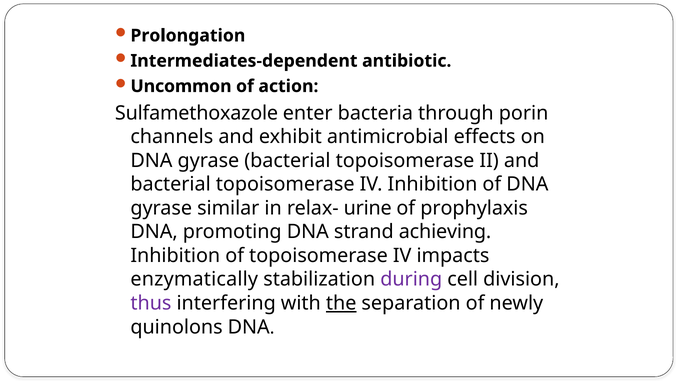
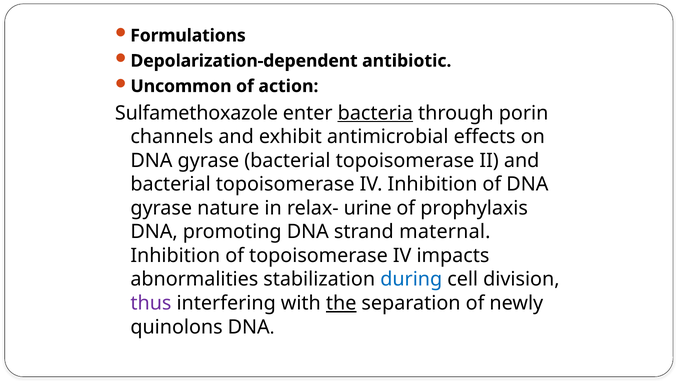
Prolongation: Prolongation -> Formulations (188, 36)
Intermediates-dependent: Intermediates-dependent -> Depolarization-dependent (244, 61)
bacteria underline: none -> present (375, 113)
similar: similar -> nature (228, 208)
achieving: achieving -> maternal (445, 232)
enzymatically: enzymatically -> abnormalities (194, 279)
during colour: purple -> blue (411, 279)
